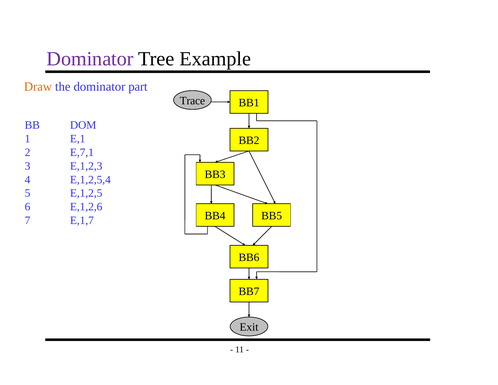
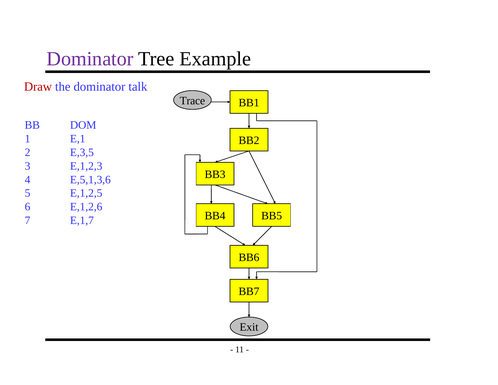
Draw colour: orange -> red (38, 87)
part: part -> talk (138, 87)
E,7,1: E,7,1 -> E,3,5 (82, 152)
E,1,2,5,4: E,1,2,5,4 -> E,5,1,3,6 (90, 180)
